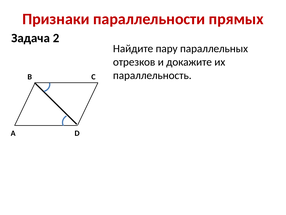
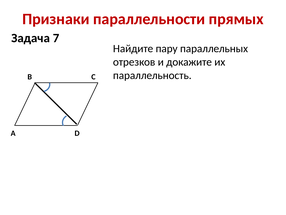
2: 2 -> 7 (56, 38)
